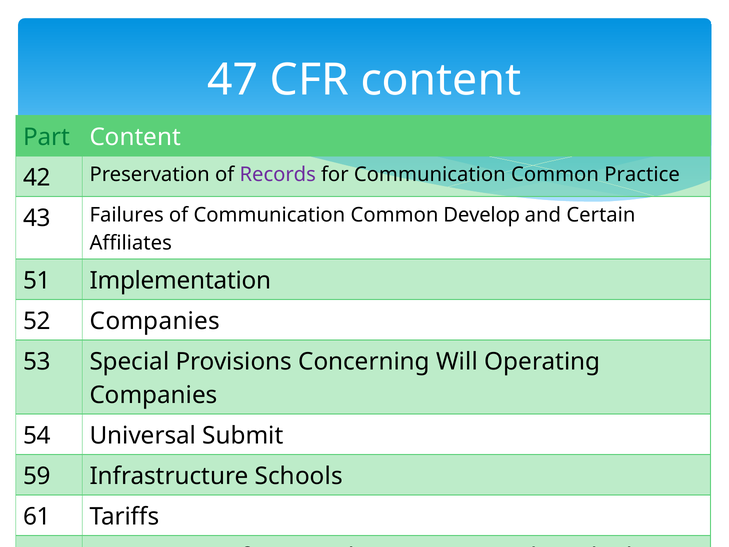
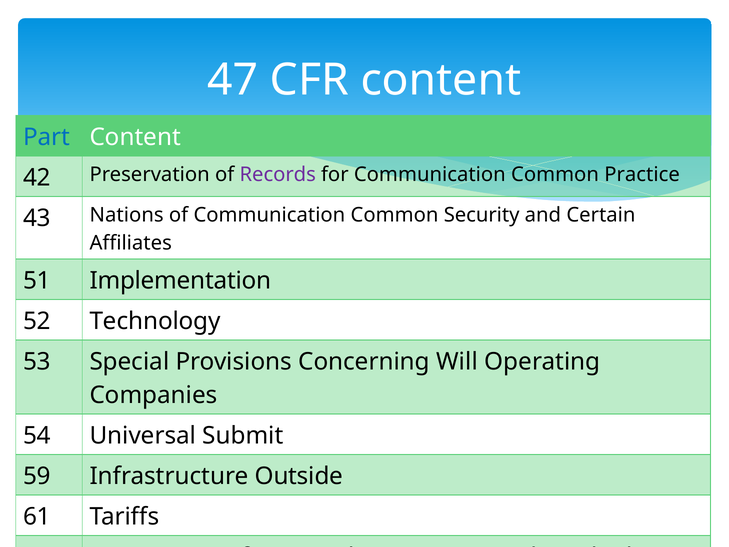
Part colour: green -> blue (47, 137)
Failures: Failures -> Nations (127, 215)
Develop: Develop -> Security (482, 215)
52 Companies: Companies -> Technology (155, 321)
Schools: Schools -> Outside (299, 476)
